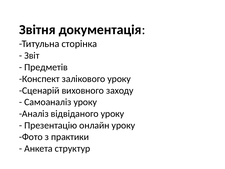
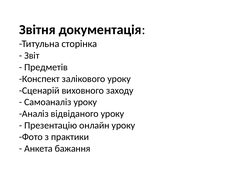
структур: структур -> бажання (73, 148)
